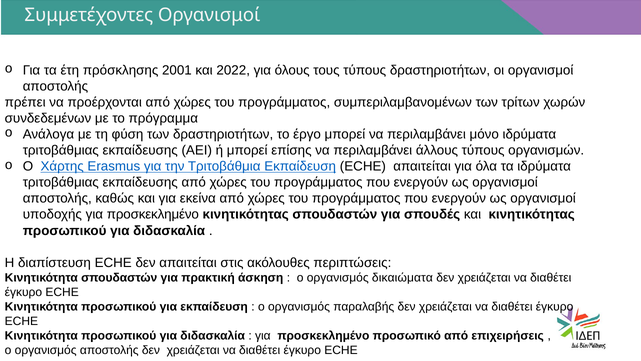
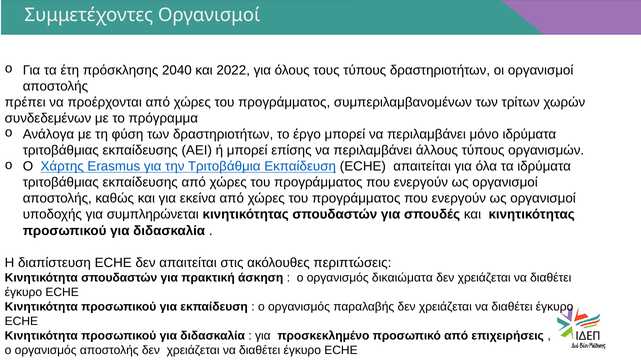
2001: 2001 -> 2040 (177, 70)
υποδοχής για προσκεκλημένο: προσκεκλημένο -> συμπληρώνεται (153, 214)
